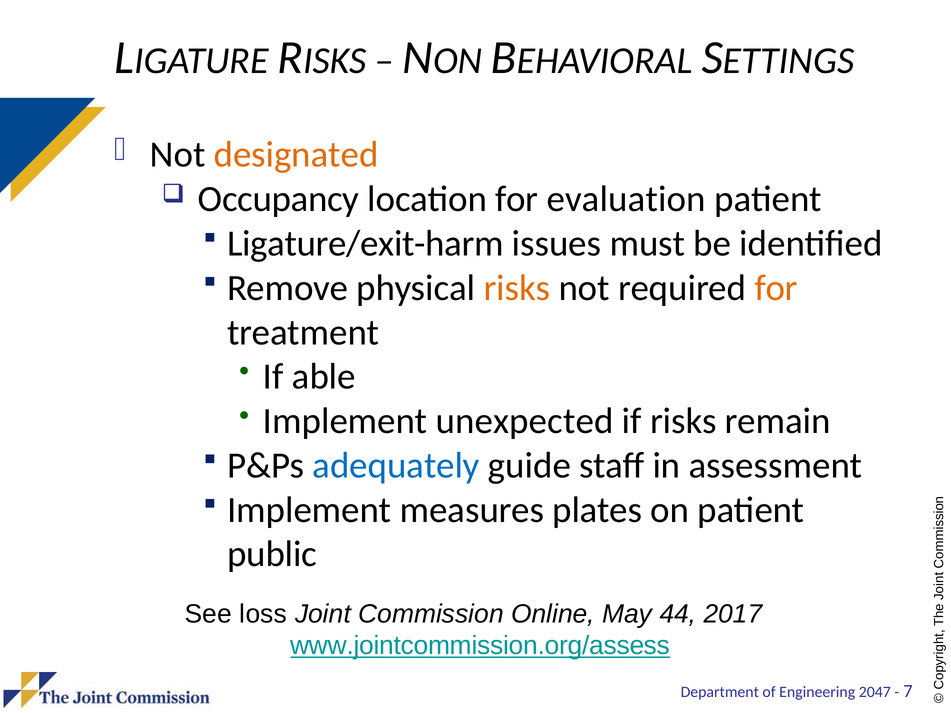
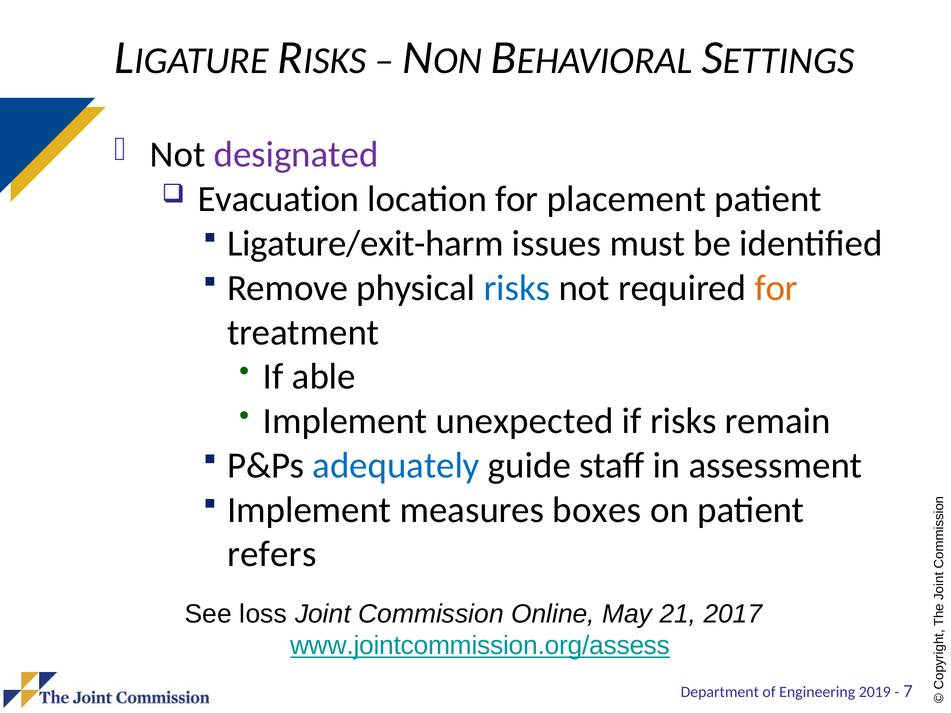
designated colour: orange -> purple (296, 155)
Occupancy: Occupancy -> Evacuation (279, 199)
evaluation: evaluation -> placement (626, 199)
risks colour: orange -> blue (517, 288)
plates: plates -> boxes (597, 510)
public: public -> refers (272, 554)
44: 44 -> 21 (678, 614)
2047: 2047 -> 2019 (875, 692)
